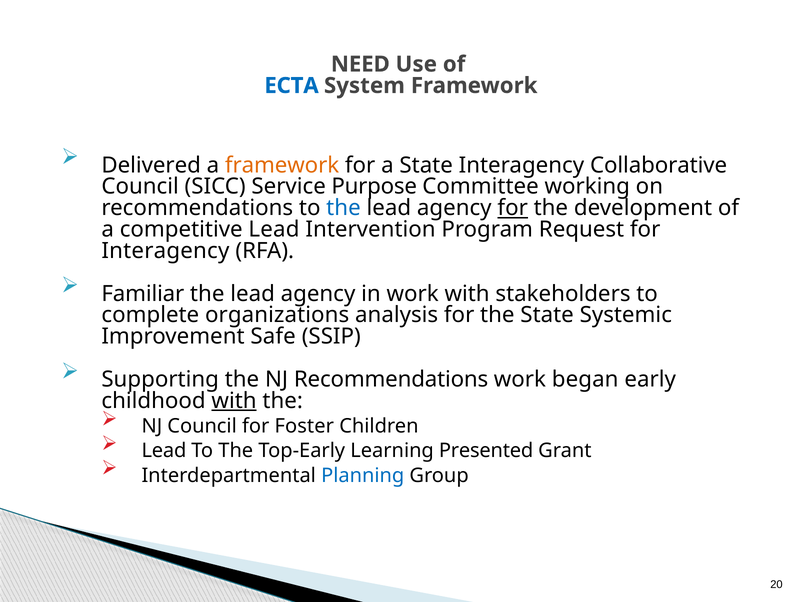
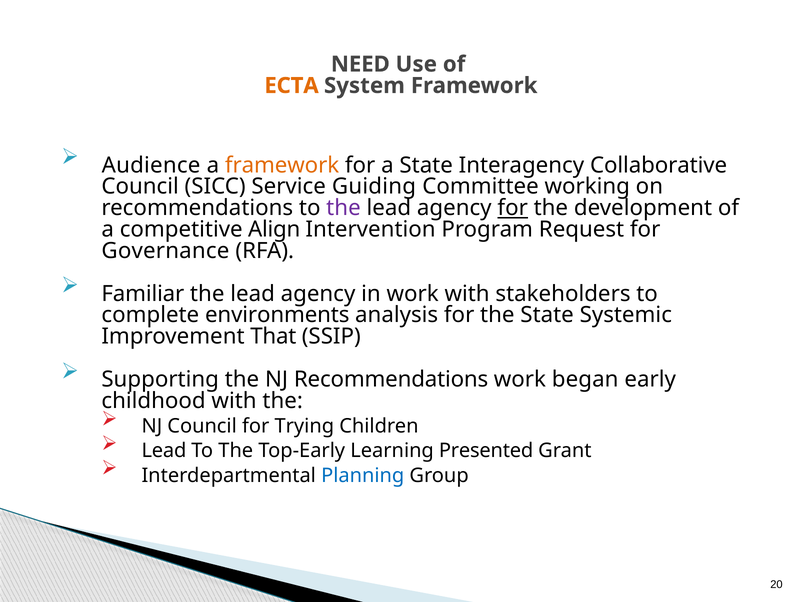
ECTA colour: blue -> orange (291, 86)
Delivered: Delivered -> Audience (151, 165)
Purpose: Purpose -> Guiding (374, 186)
the colour: blue -> purple (343, 208)
competitive Lead: Lead -> Align (274, 229)
Interagency: Interagency -> Governance (165, 251)
organizations: organizations -> environments (277, 315)
Safe: Safe -> That (273, 336)
with underline: present -> none (234, 400)
Foster: Foster -> Trying (304, 426)
